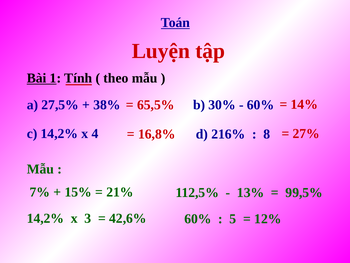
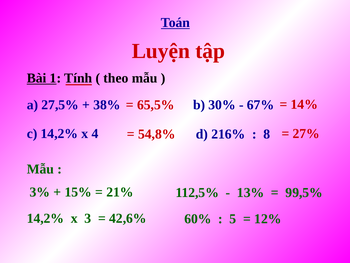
60%: 60% -> 67% (261, 105)
16,8%: 16,8% -> 54,8% (157, 134)
7%: 7% -> 3% (40, 192)
